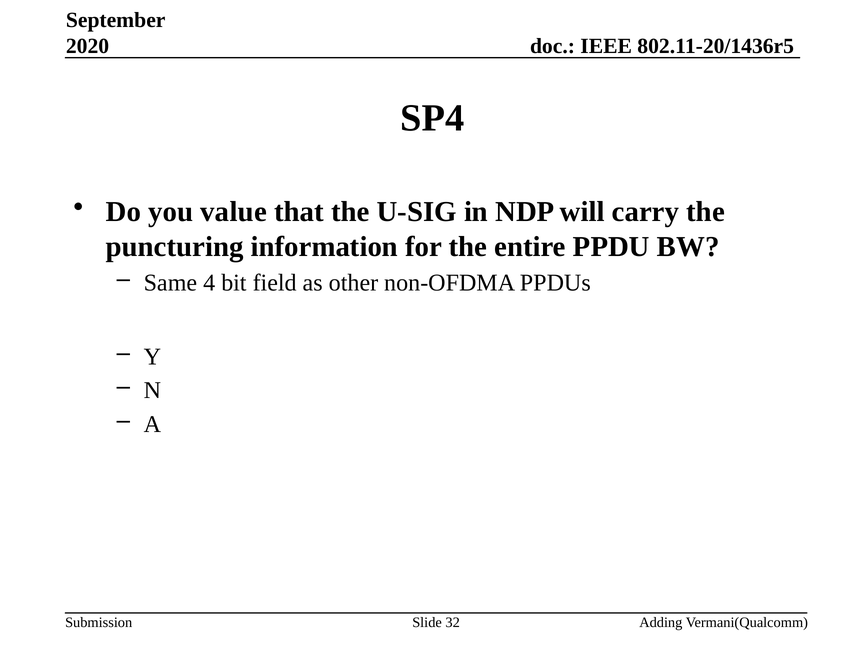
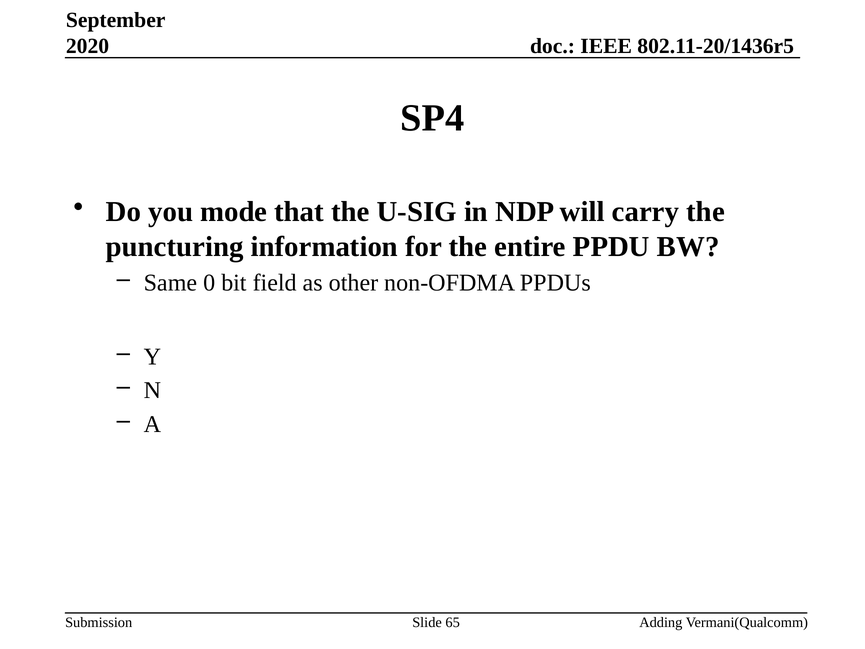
value: value -> mode (234, 212)
4: 4 -> 0 (209, 283)
32: 32 -> 65 (453, 622)
